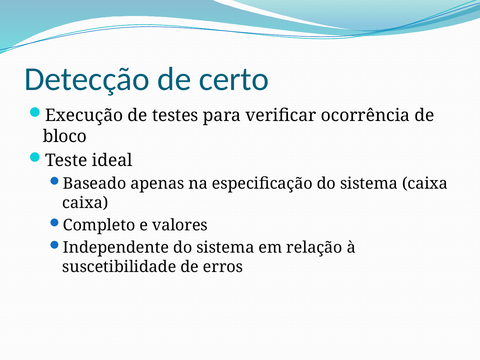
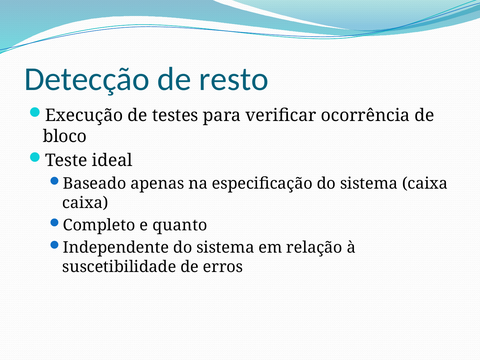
certo: certo -> resto (234, 79)
valores: valores -> quanto (180, 225)
